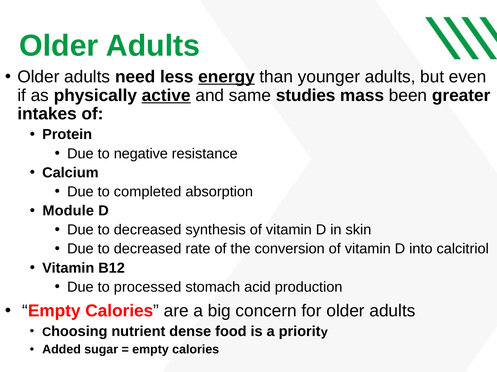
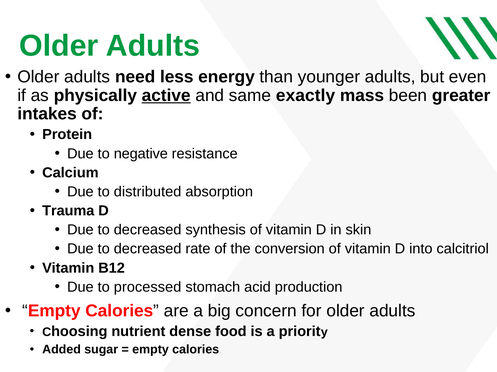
energy underline: present -> none (227, 77)
studies: studies -> exactly (306, 96)
completed: completed -> distributed (148, 192)
Module: Module -> Trauma (68, 211)
